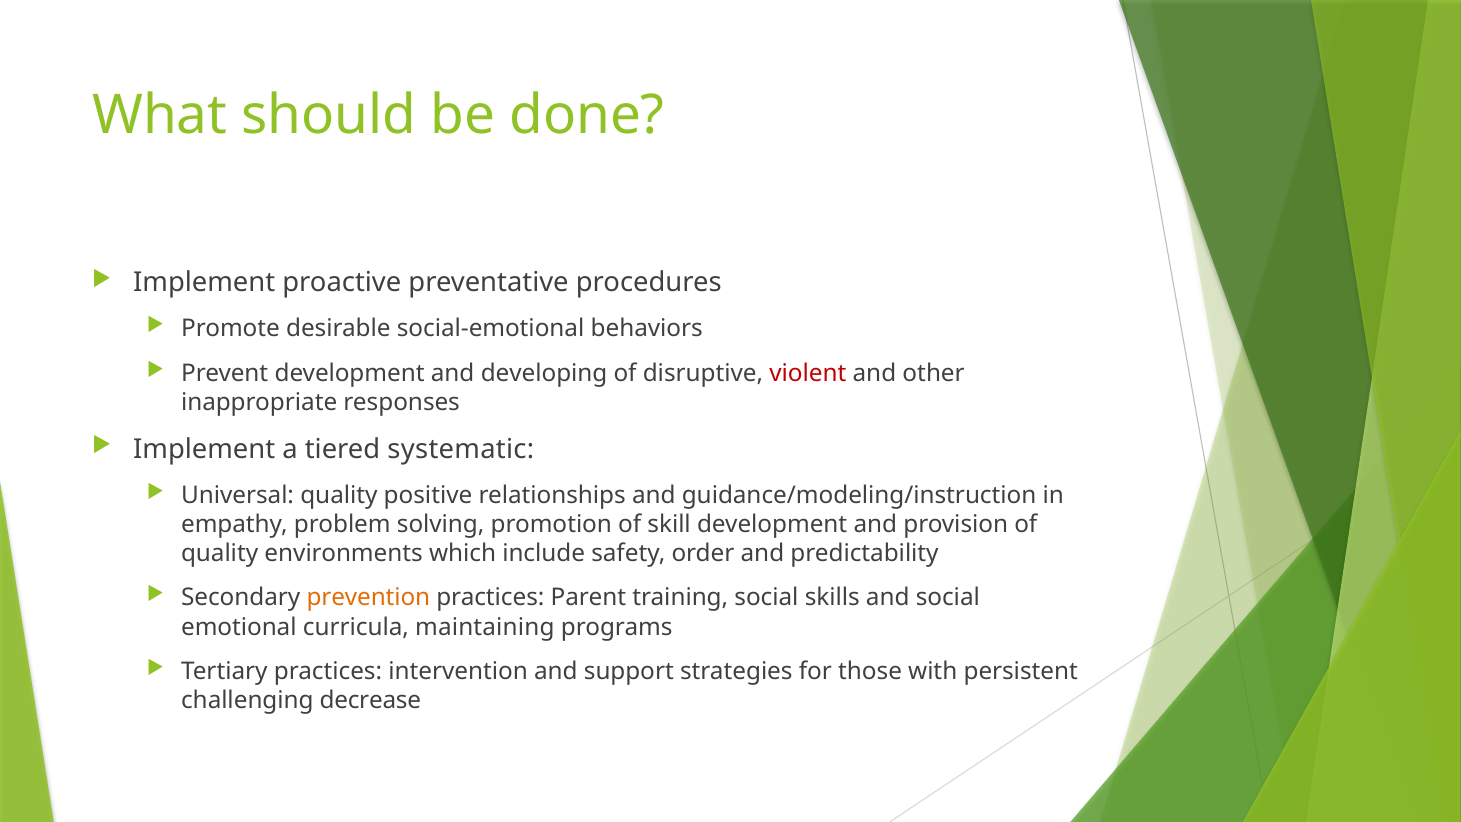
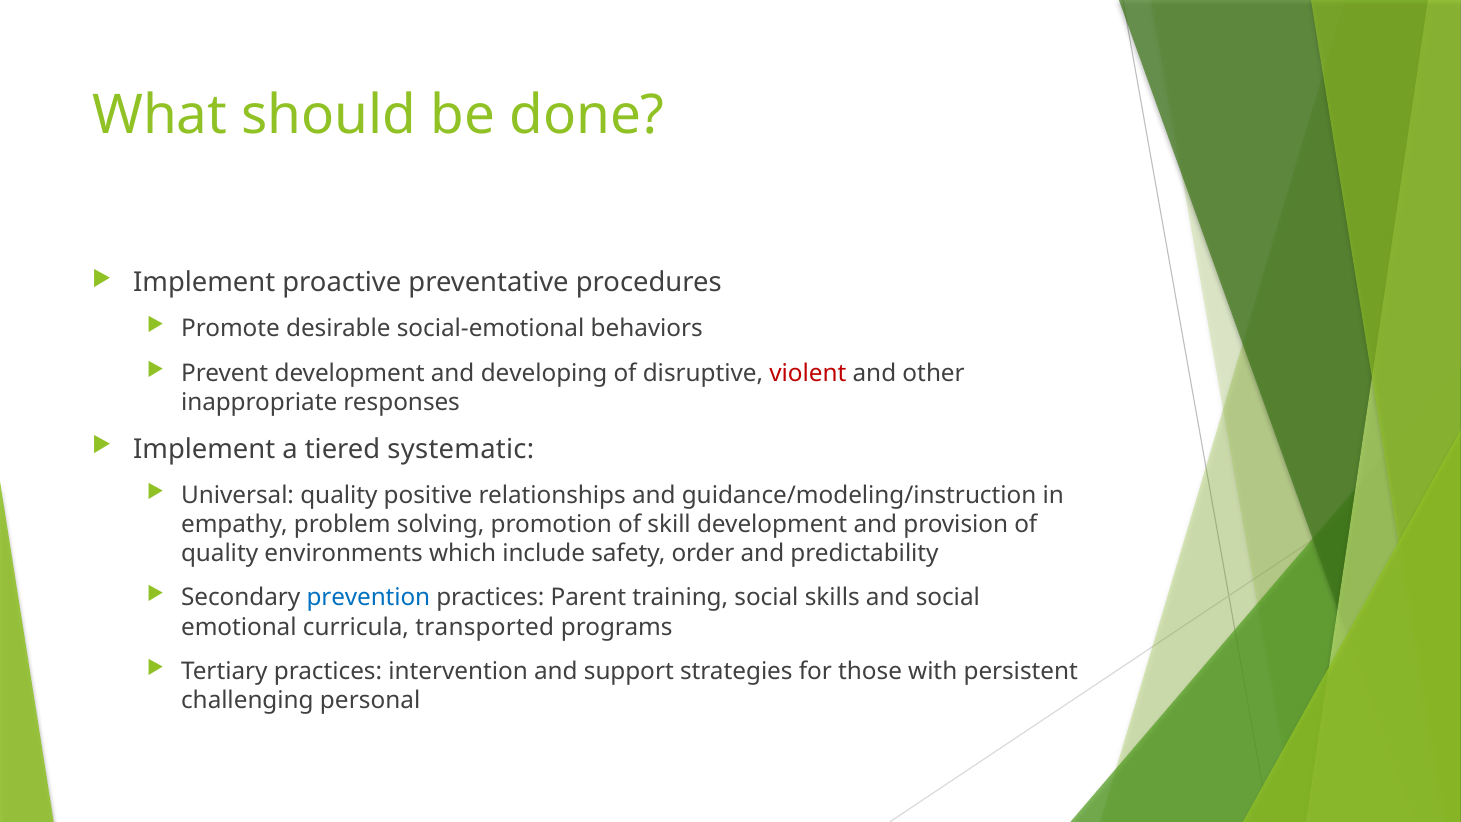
prevention colour: orange -> blue (368, 598)
maintaining: maintaining -> transported (485, 627)
decrease: decrease -> personal (370, 701)
